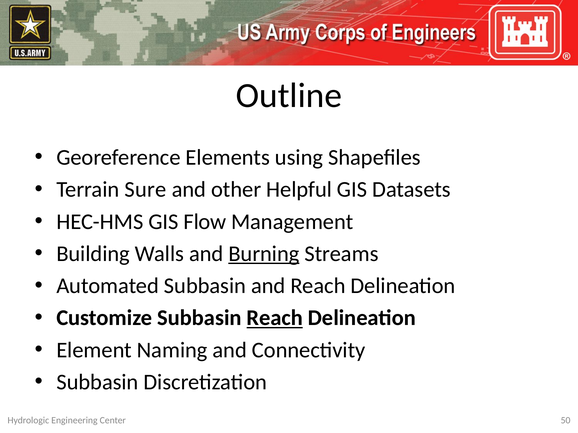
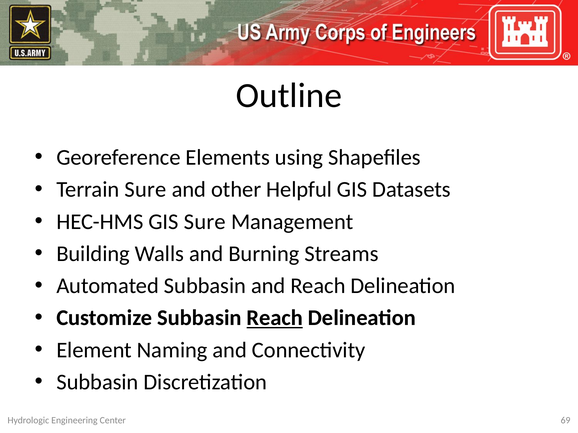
GIS Flow: Flow -> Sure (205, 222)
Burning underline: present -> none (264, 254)
50: 50 -> 69 (566, 421)
